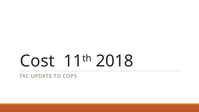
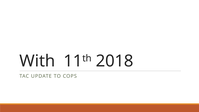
Cost: Cost -> With (37, 61)
